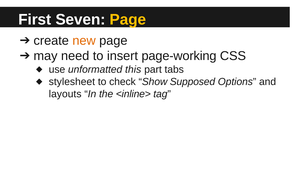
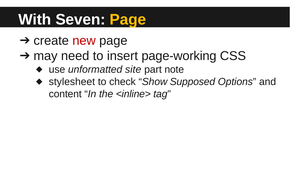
First: First -> With (35, 19)
new colour: orange -> red (84, 41)
this: this -> site (133, 69)
tabs: tabs -> note (174, 69)
layouts: layouts -> content (65, 94)
